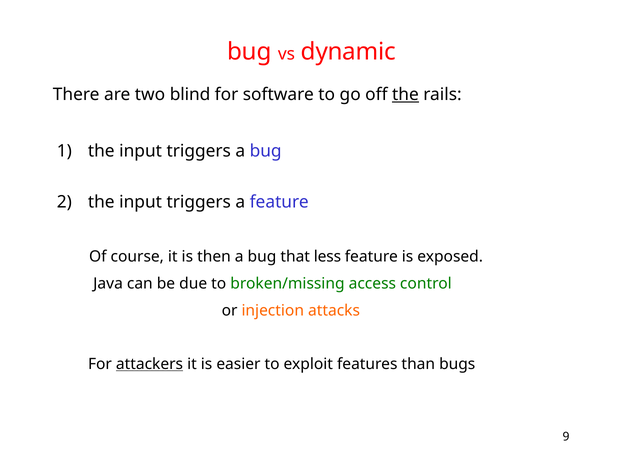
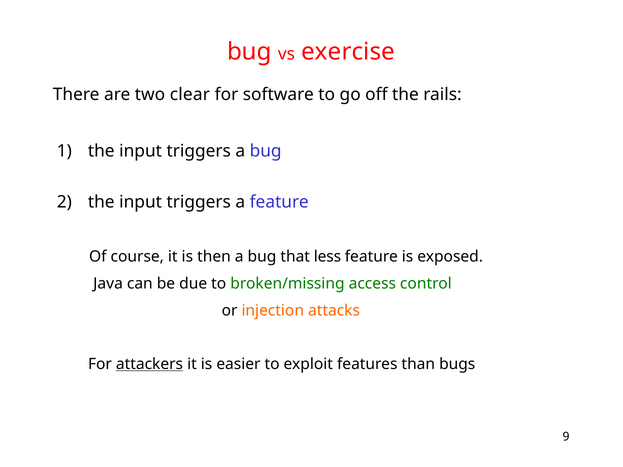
dynamic: dynamic -> exercise (348, 52)
blind: blind -> clear (190, 95)
the underline: present -> none (405, 95)
